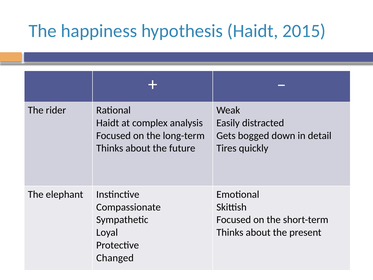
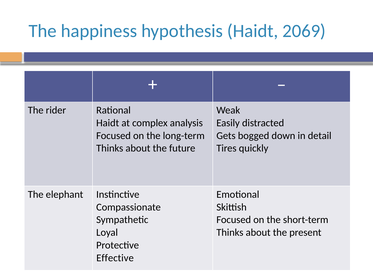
2015: 2015 -> 2069 (304, 31)
Changed: Changed -> Effective (115, 258)
